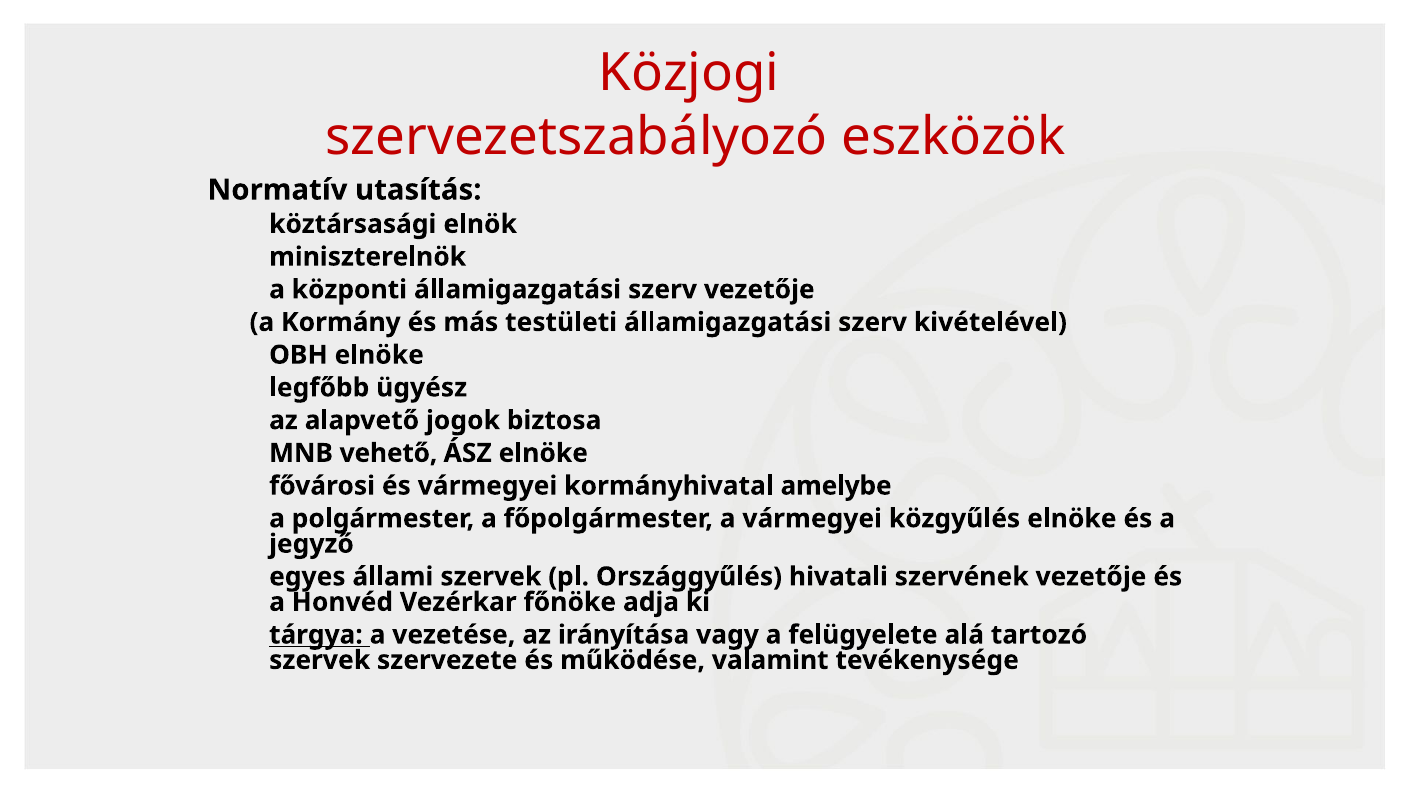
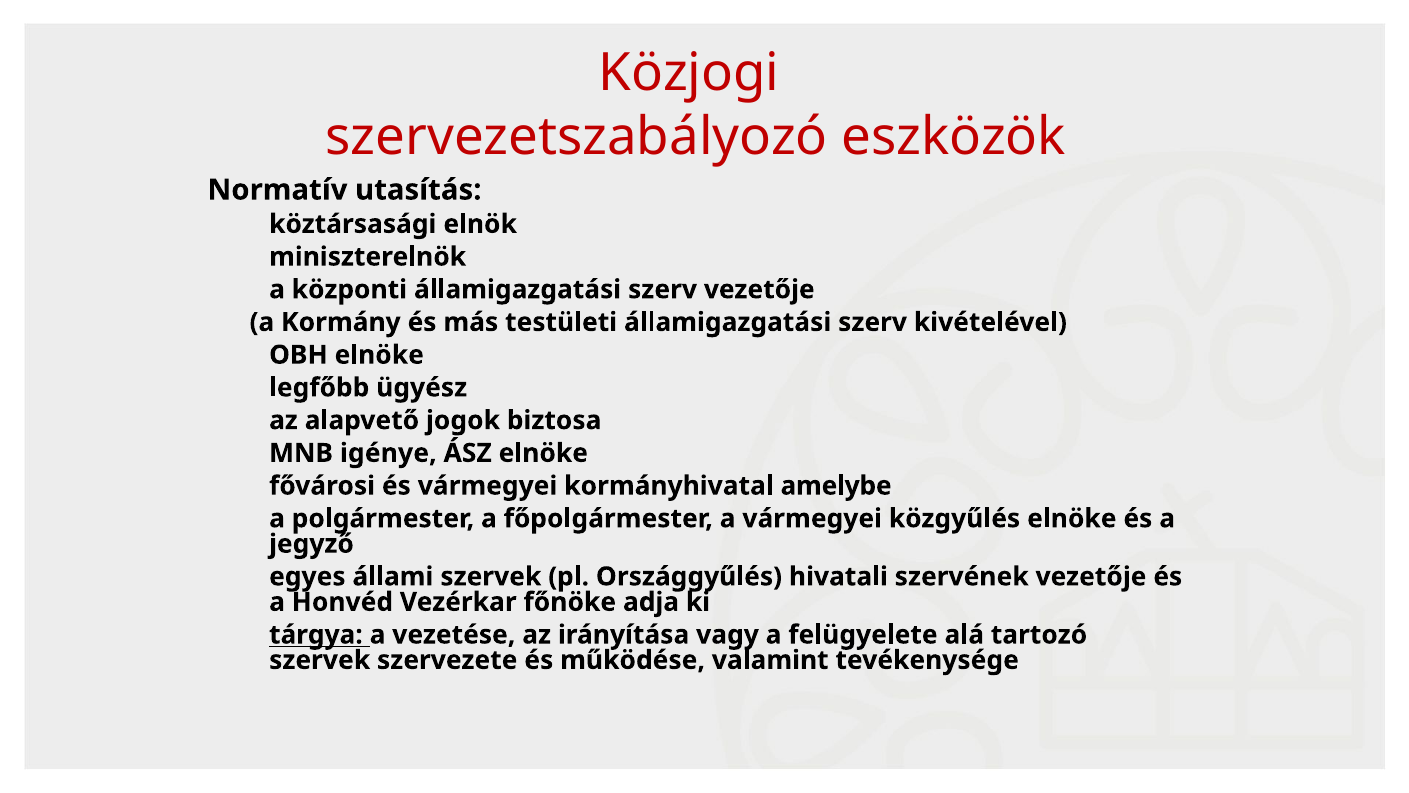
vehető: vehető -> igénye (388, 453)
